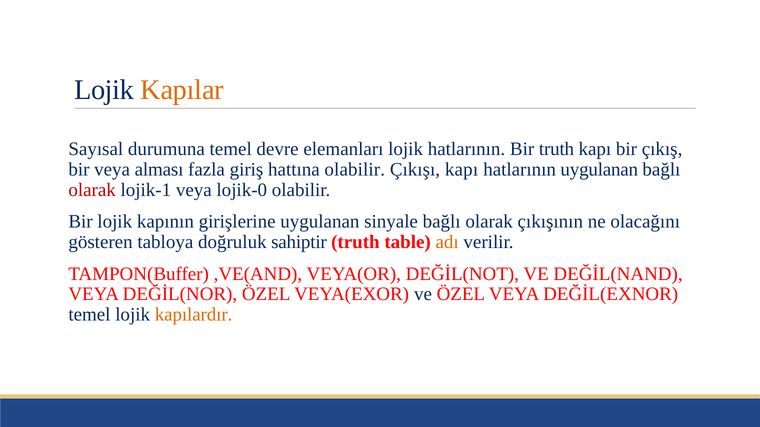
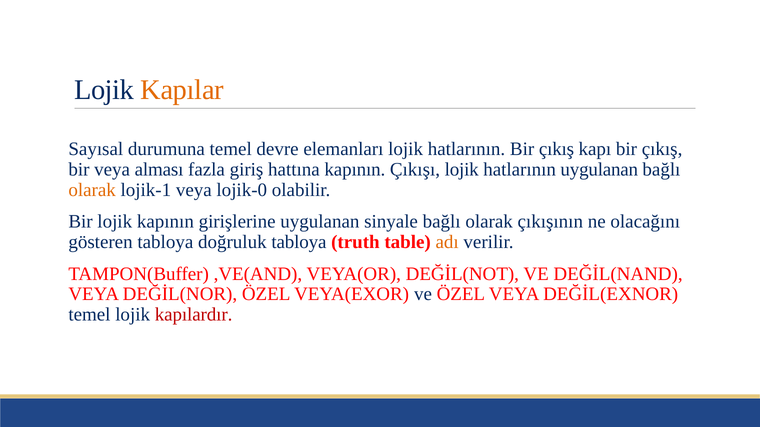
truth: truth -> çıkış (557, 149)
hattına olabilir: olabilir -> kapının (355, 170)
Çıkışı kapı: kapı -> lojik (462, 170)
olarak colour: red -> orange (92, 190)
doğruluk sahiptir: sahiptir -> tabloya (299, 242)
kapılardır colour: orange -> red (194, 315)
